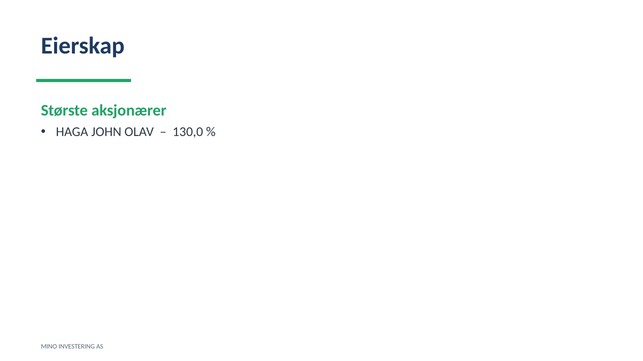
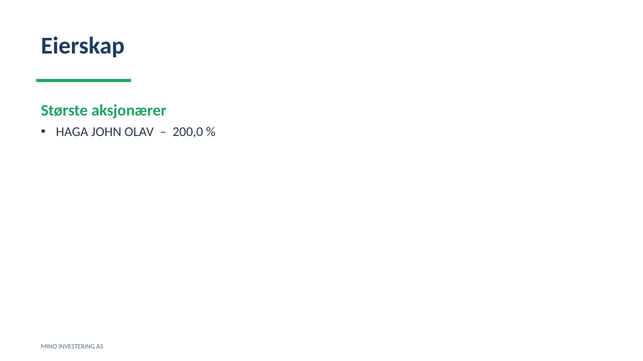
130,0: 130,0 -> 200,0 (188, 132)
